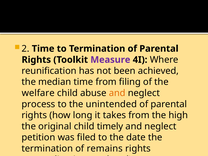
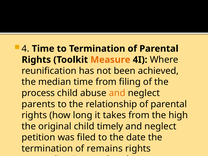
2: 2 -> 4 (26, 49)
Measure colour: purple -> orange (110, 60)
welfare: welfare -> process (38, 93)
process: process -> parents (38, 104)
unintended: unintended -> relationship (111, 104)
